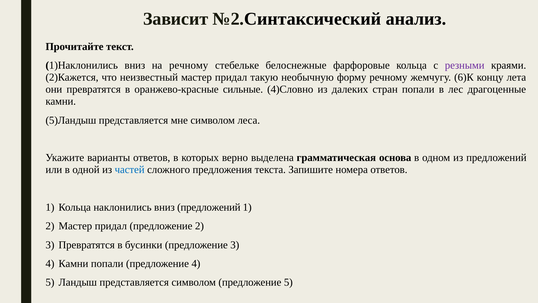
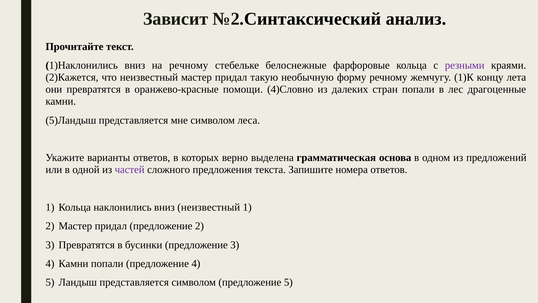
6)К: 6)К -> 1)К (464, 77)
сильные: сильные -> помощи (243, 89)
частей colour: blue -> purple (130, 170)
вниз предложений: предложений -> неизвестный (209, 207)
